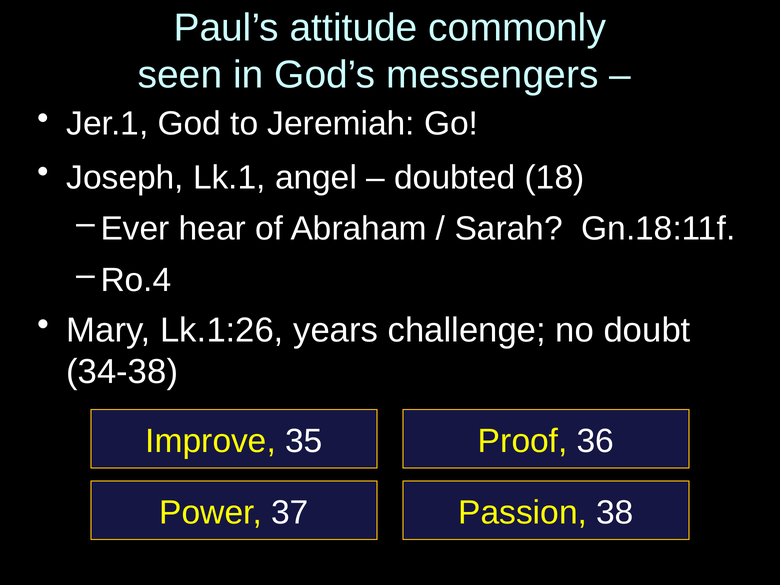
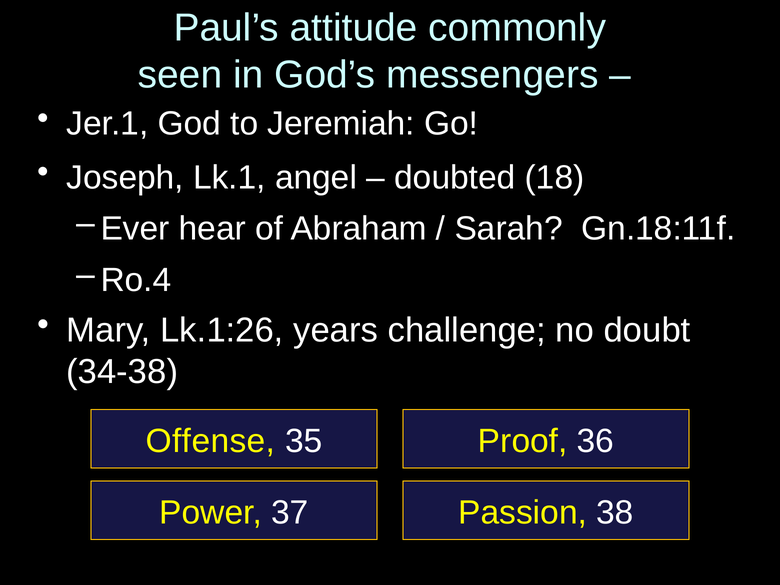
Improve: Improve -> Offense (211, 441)
